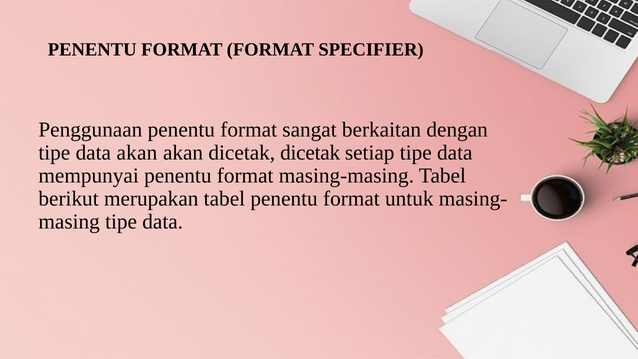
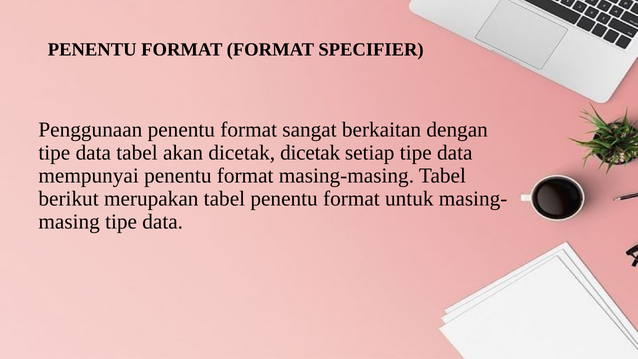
data akan: akan -> tabel (137, 152)
